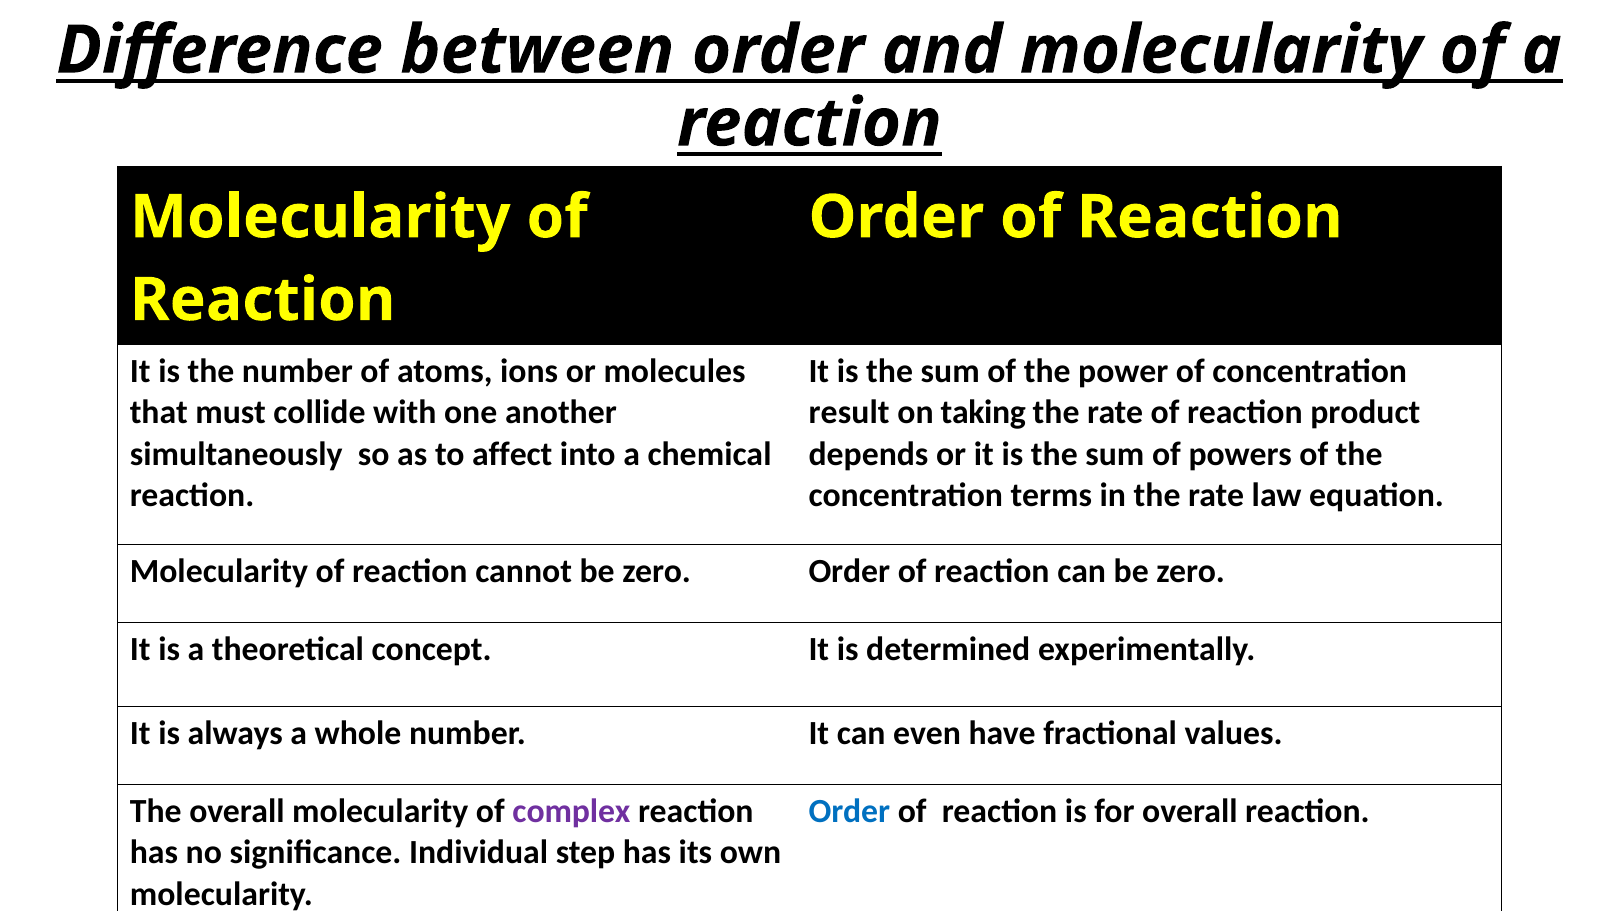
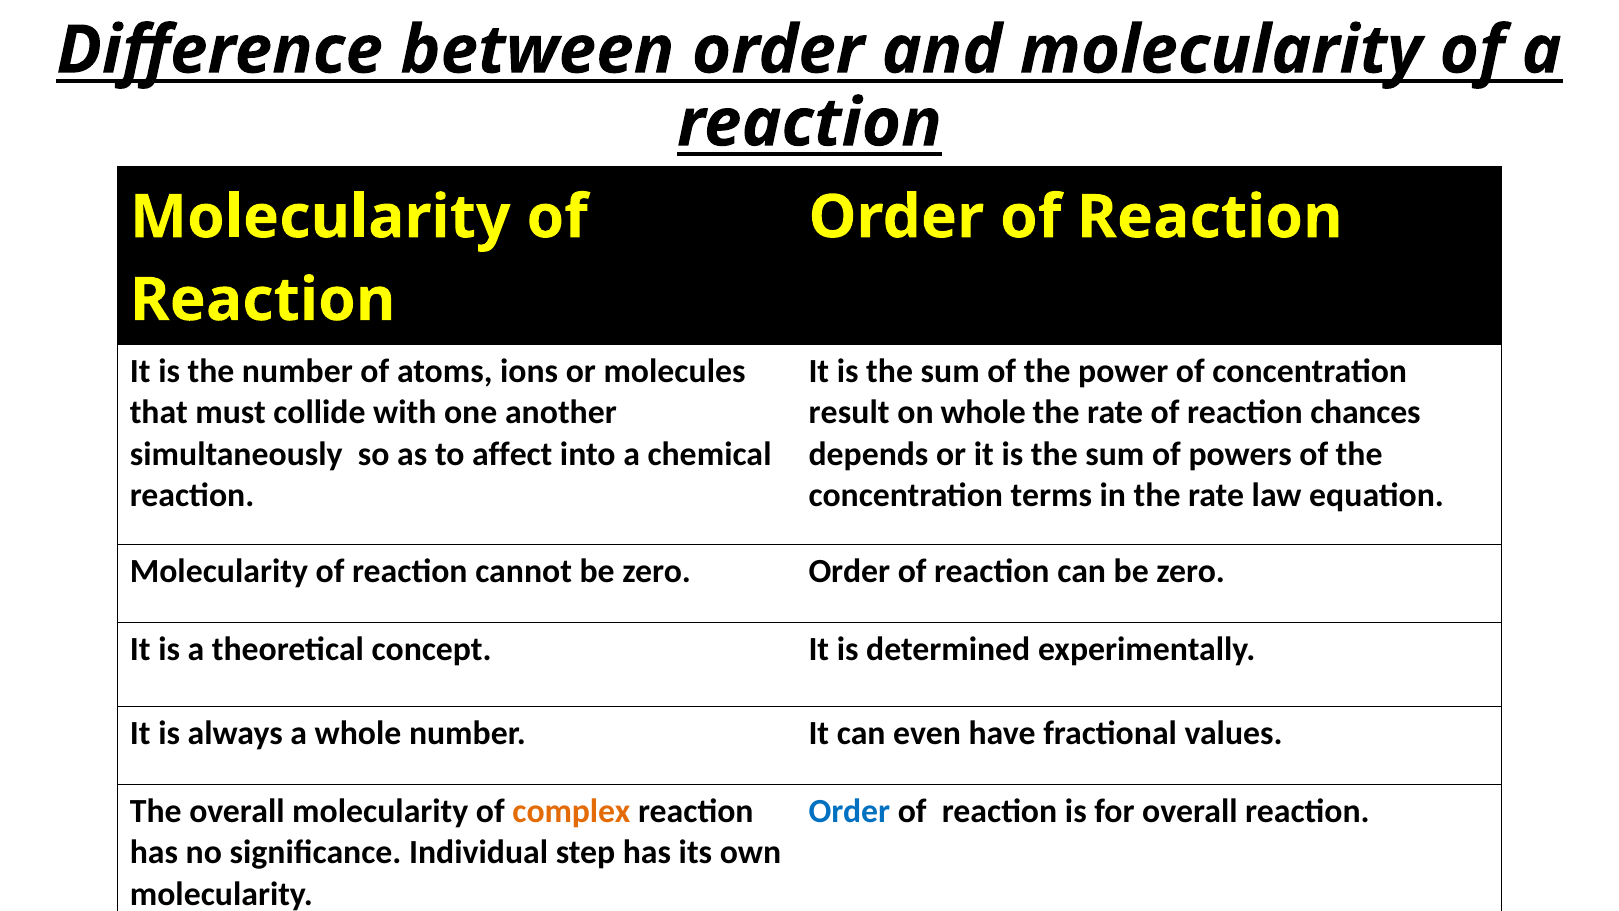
on taking: taking -> whole (983, 412)
product: product -> chances (1365, 412)
complex colour: purple -> orange (571, 811)
